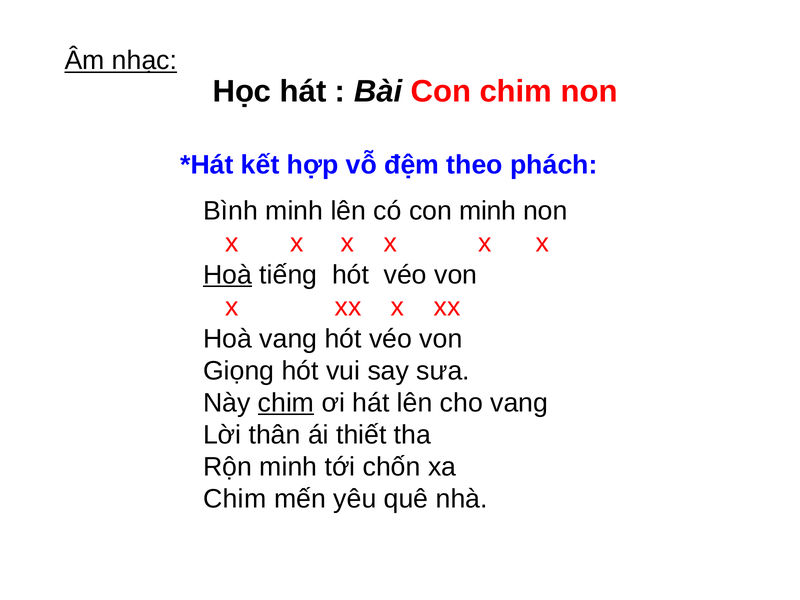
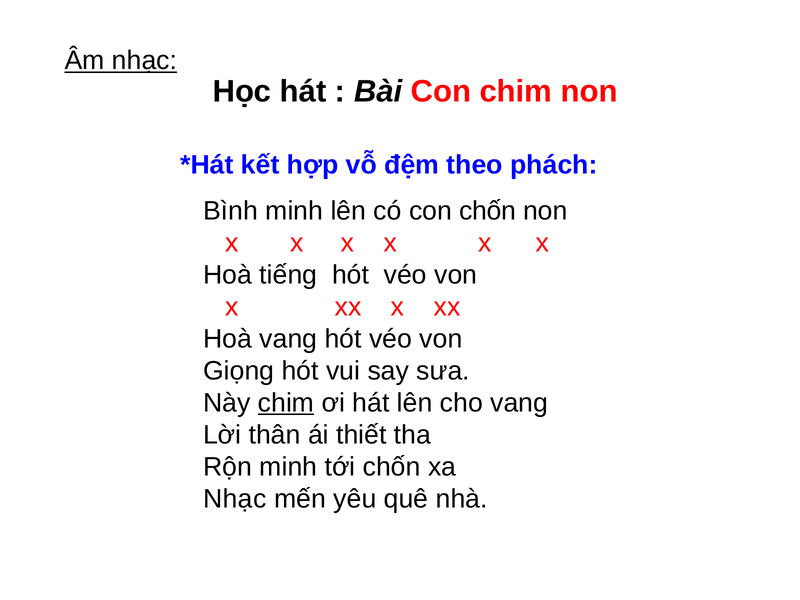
con minh: minh -> chốn (488, 211)
Hoà underline: present -> none (228, 275)
Chim: Chim -> Nhạc (235, 499)
